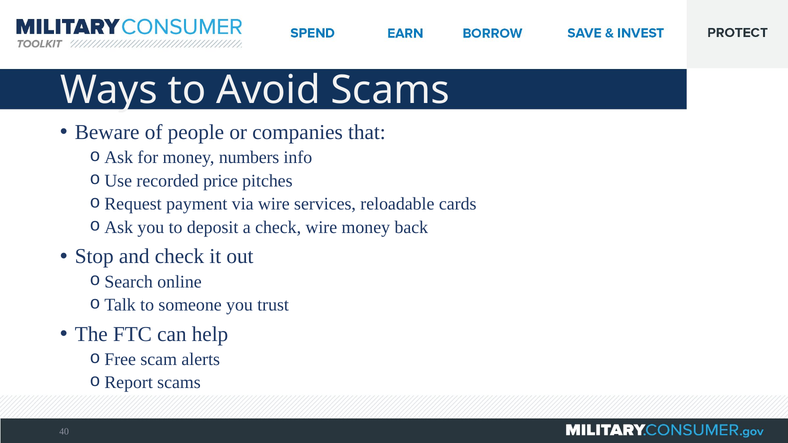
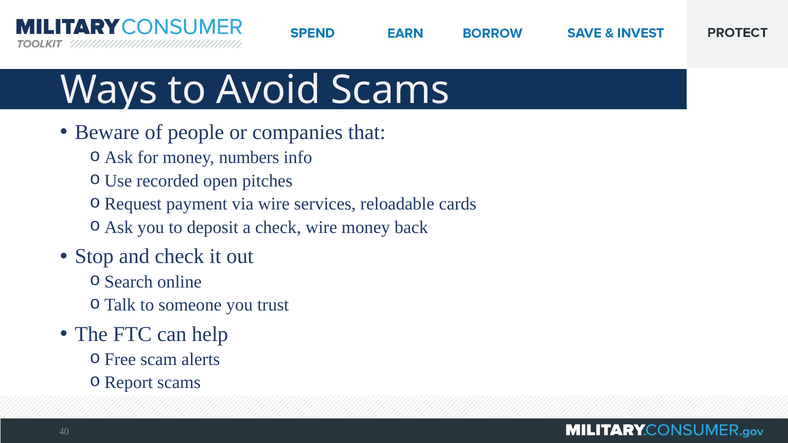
price: price -> open (220, 181)
